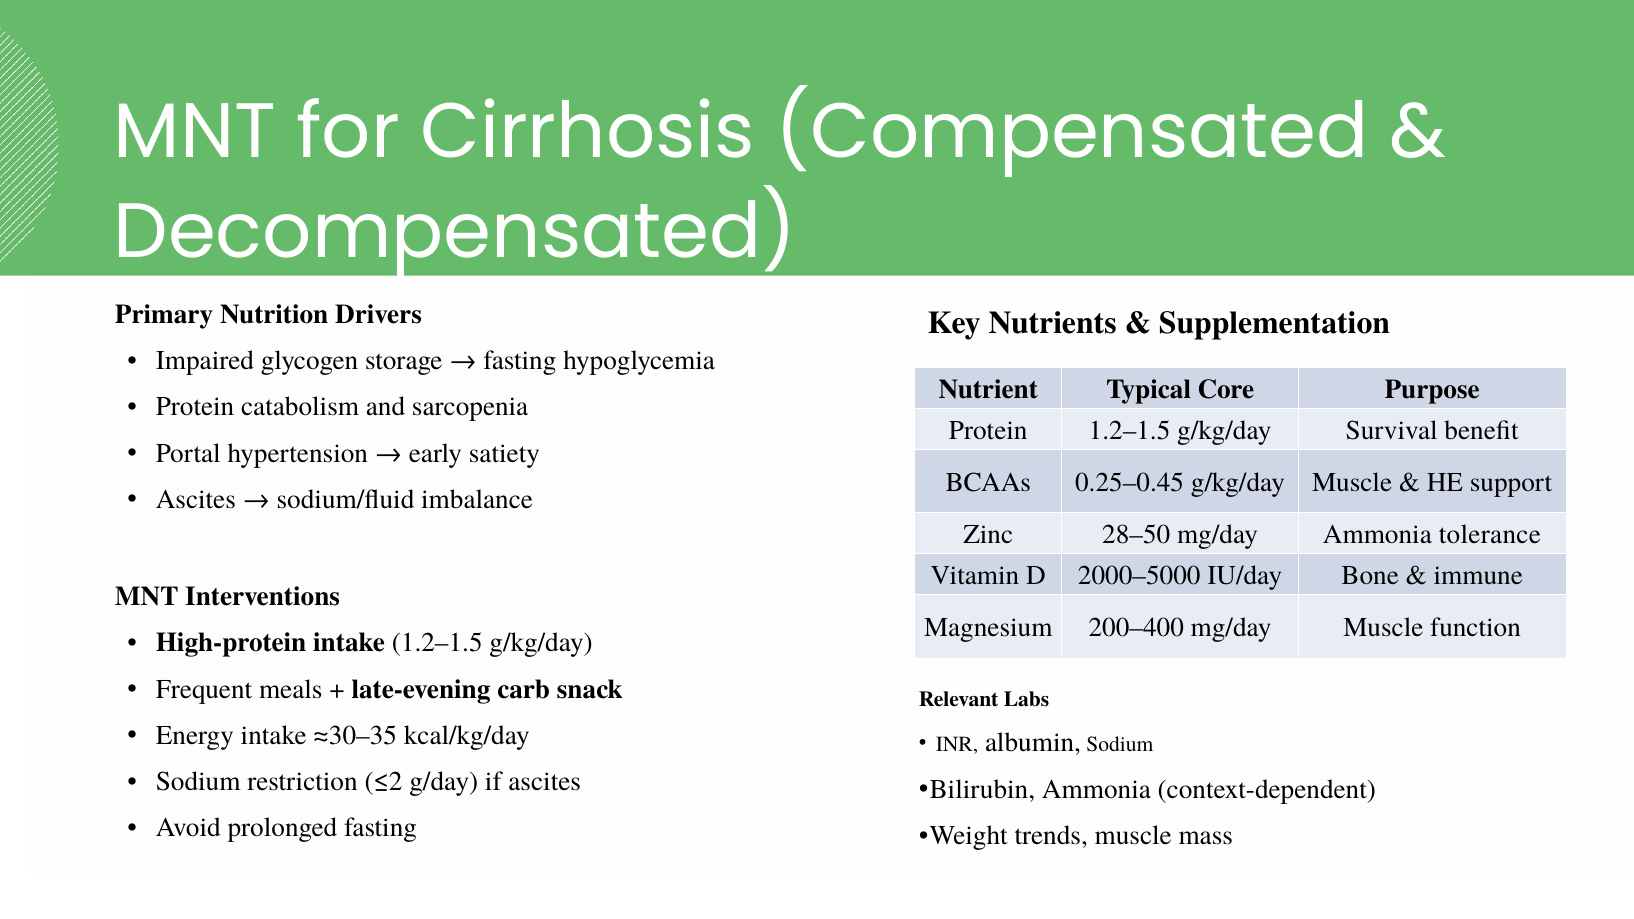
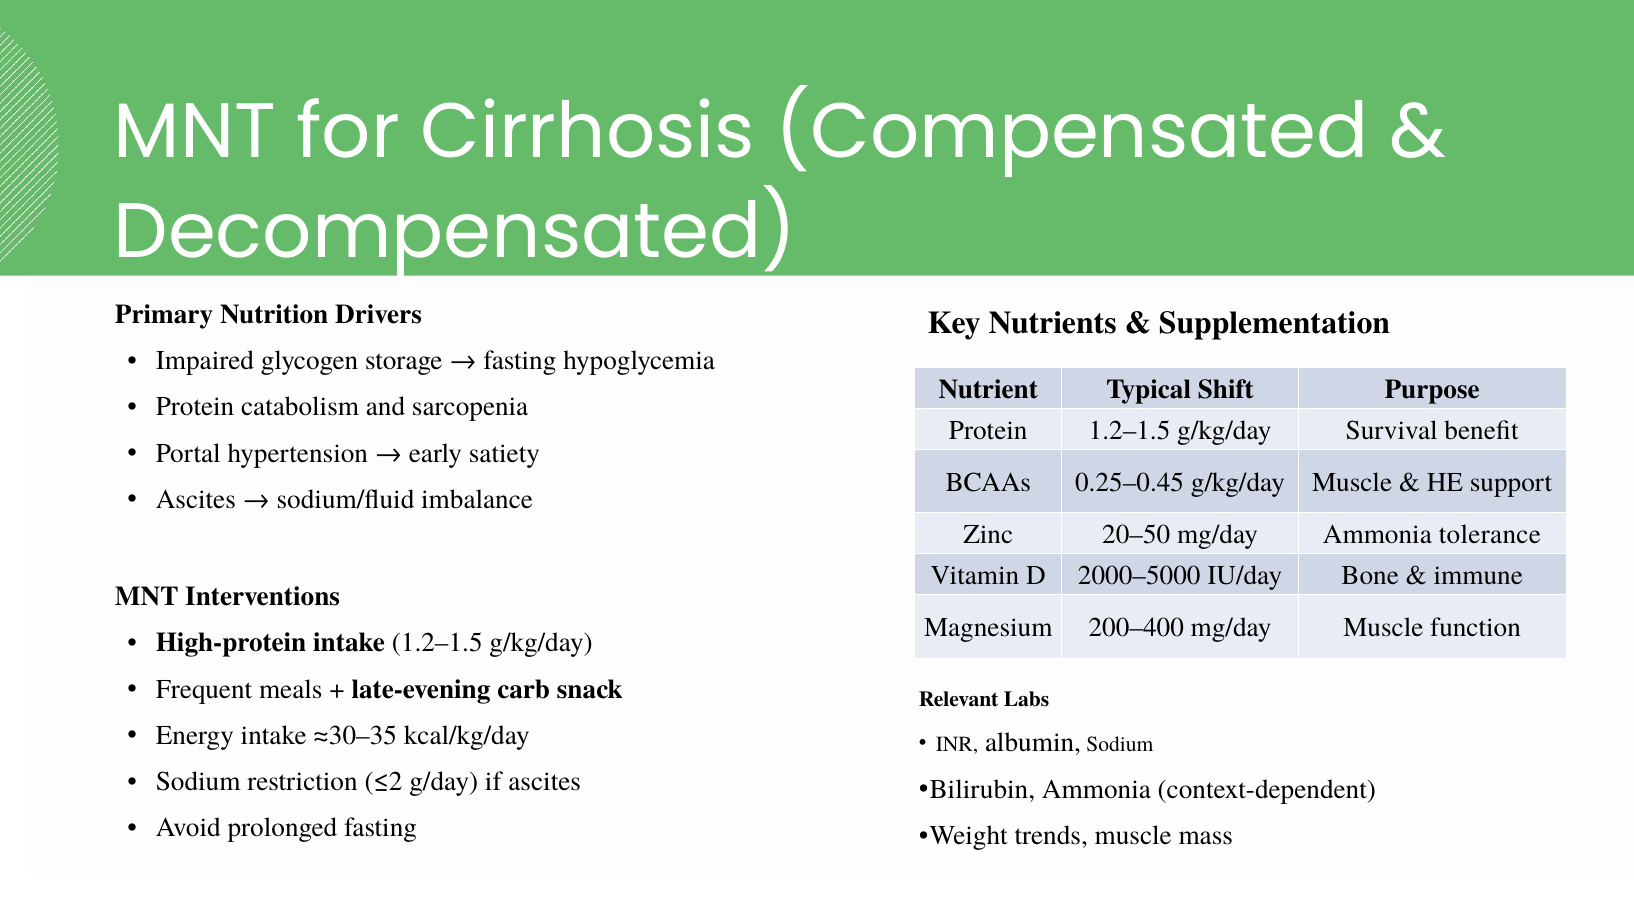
Core: Core -> Shift (1226, 390)
28–50: 28–50 -> 20–50 (1136, 535)
